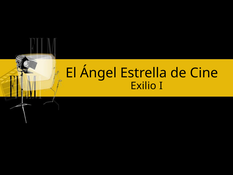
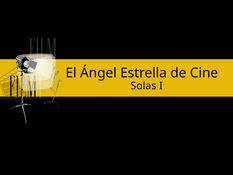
Exilio: Exilio -> Solas (143, 86)
